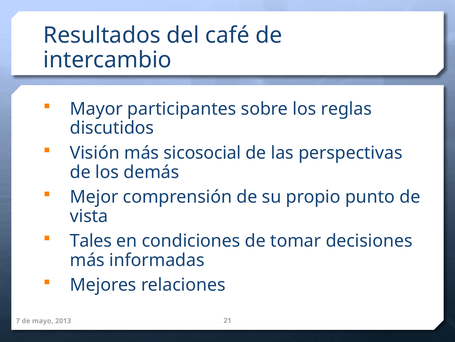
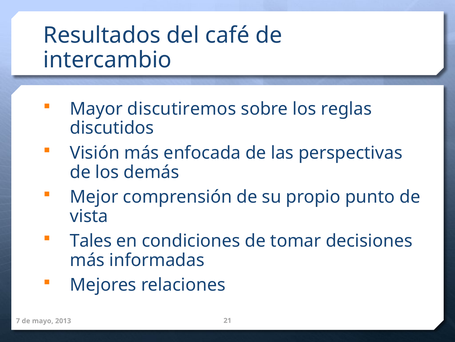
participantes: participantes -> discutiremos (182, 109)
sicosocial: sicosocial -> enfocada (202, 153)
